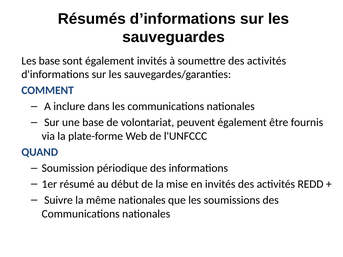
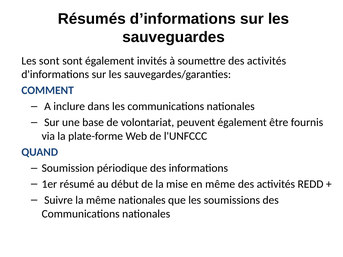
Les base: base -> sont (49, 61)
en invités: invités -> même (220, 184)
